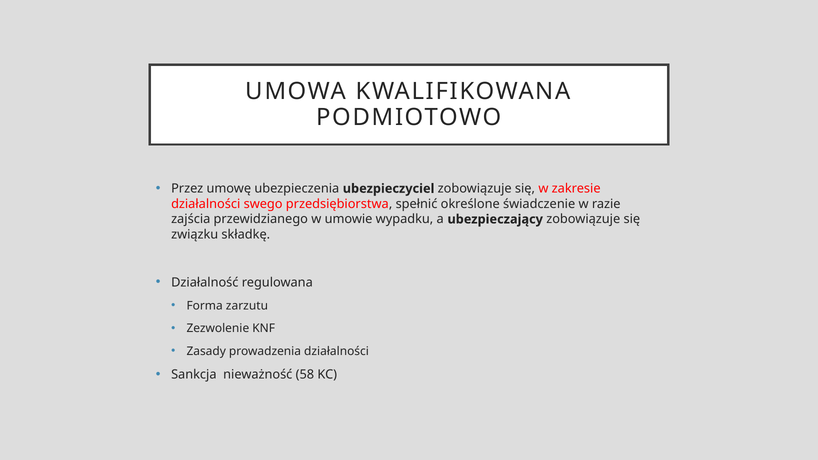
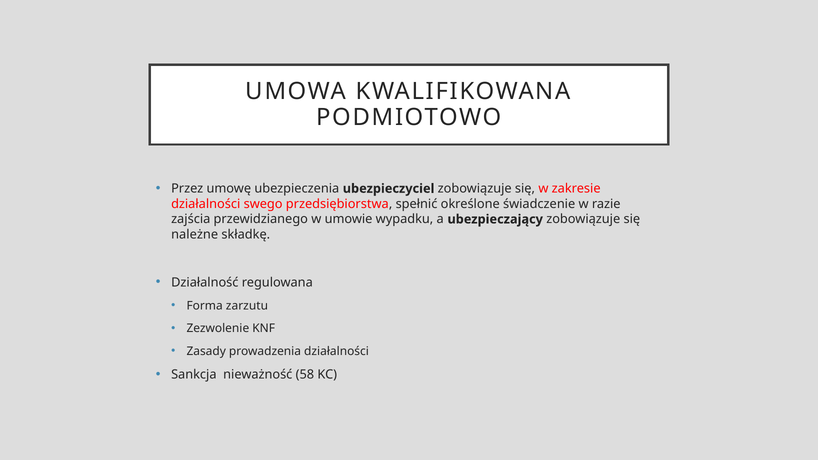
związku: związku -> należne (195, 235)
